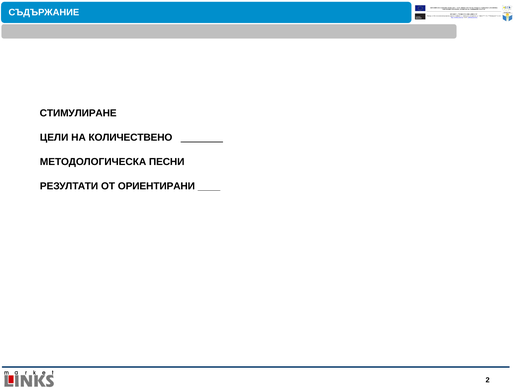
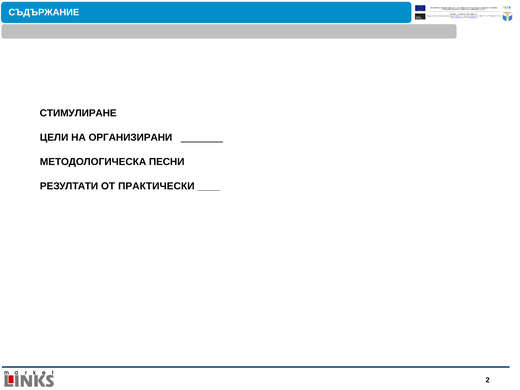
КОЛИЧЕСТВЕНО: КОЛИЧЕСТВЕНО -> ОРГАНИЗИРАНИ (130, 137)
ОРИЕНТИРАНИ: ОРИЕНТИРАНИ -> ПРАКТИЧЕСКИ (156, 186)
